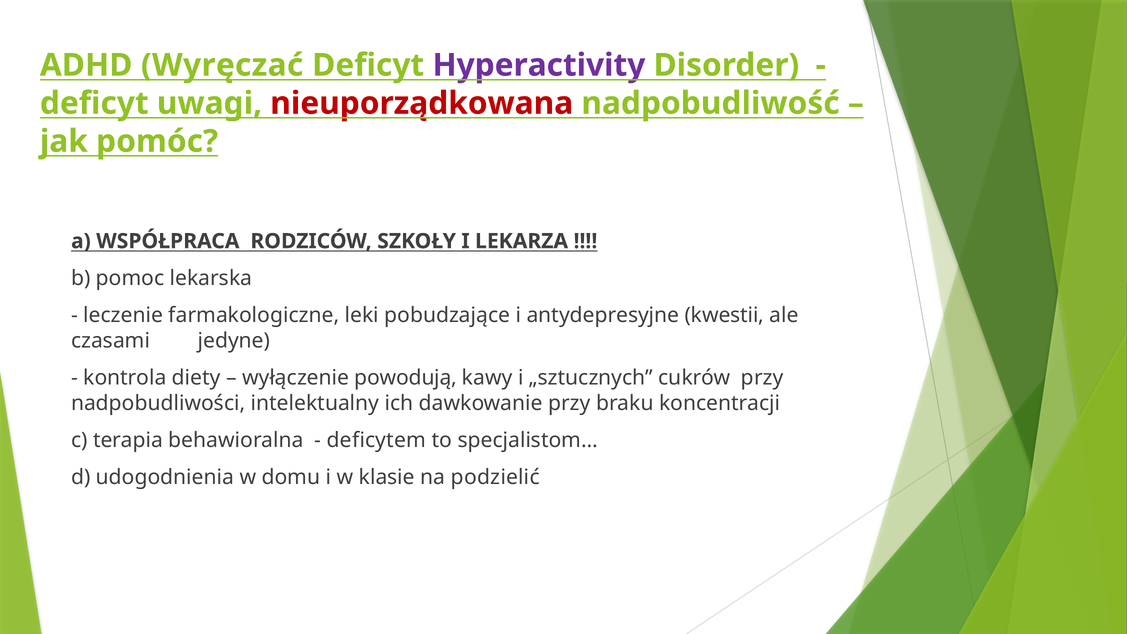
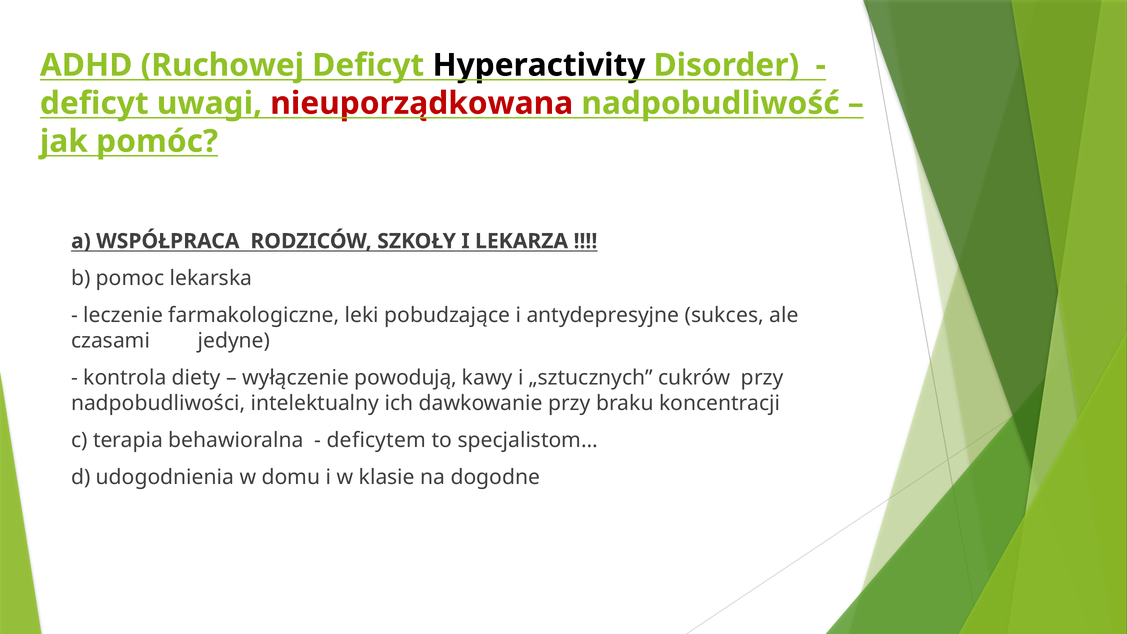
Wyręczać: Wyręczać -> Ruchowej (222, 65)
Hyperactivity colour: purple -> black (539, 65)
kwestii: kwestii -> sukces (724, 315)
podzielić: podzielić -> dogodne (495, 477)
